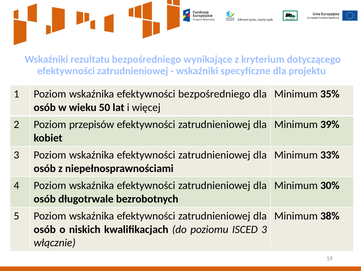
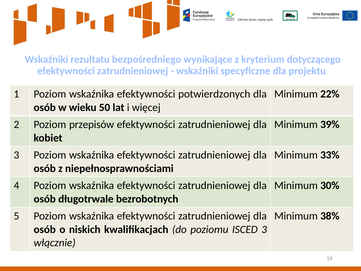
efektywności bezpośredniego: bezpośredniego -> potwierdzonych (214, 94)
35%: 35% -> 22% (330, 94)
